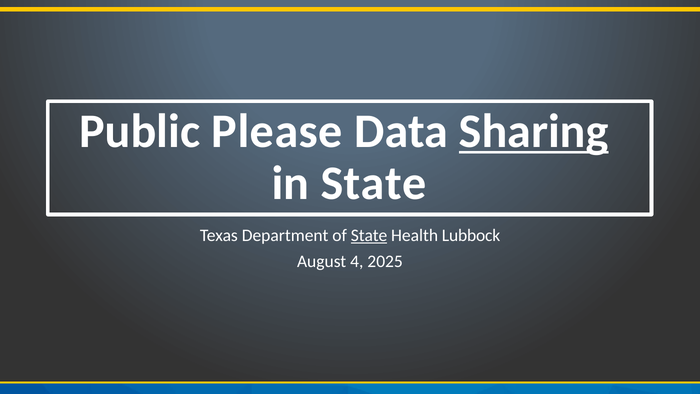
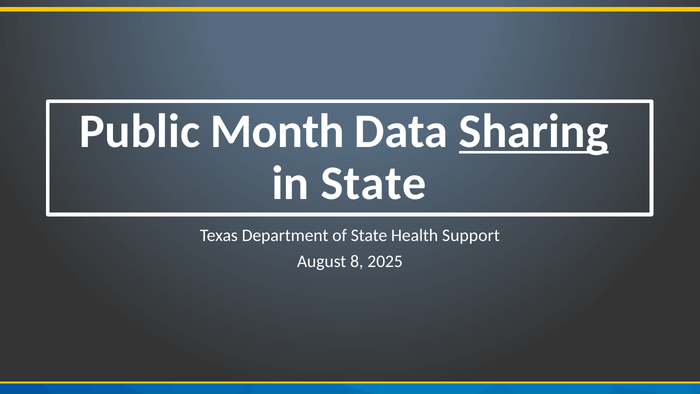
Please: Please -> Month (278, 131)
State underline: present -> none (369, 235)
Lubbock: Lubbock -> Support (471, 235)
4: 4 -> 8 (357, 261)
